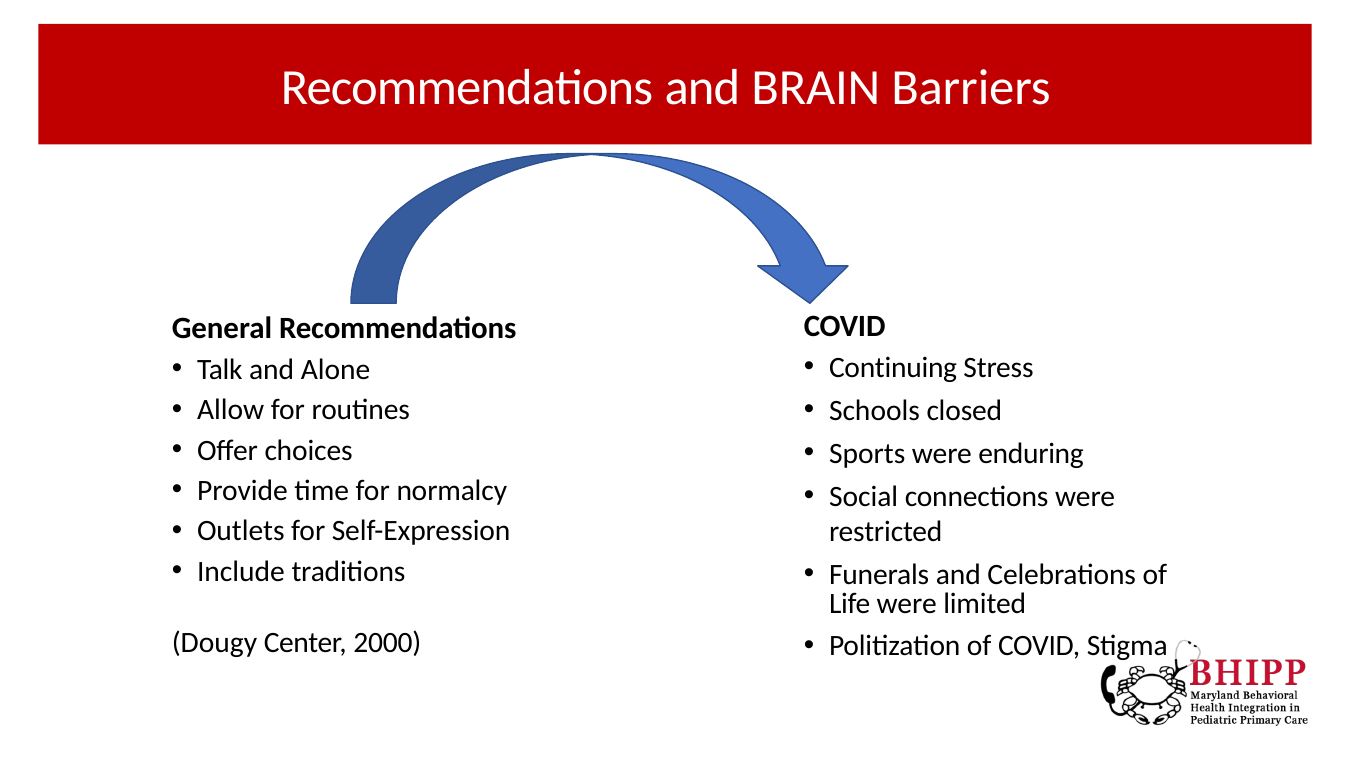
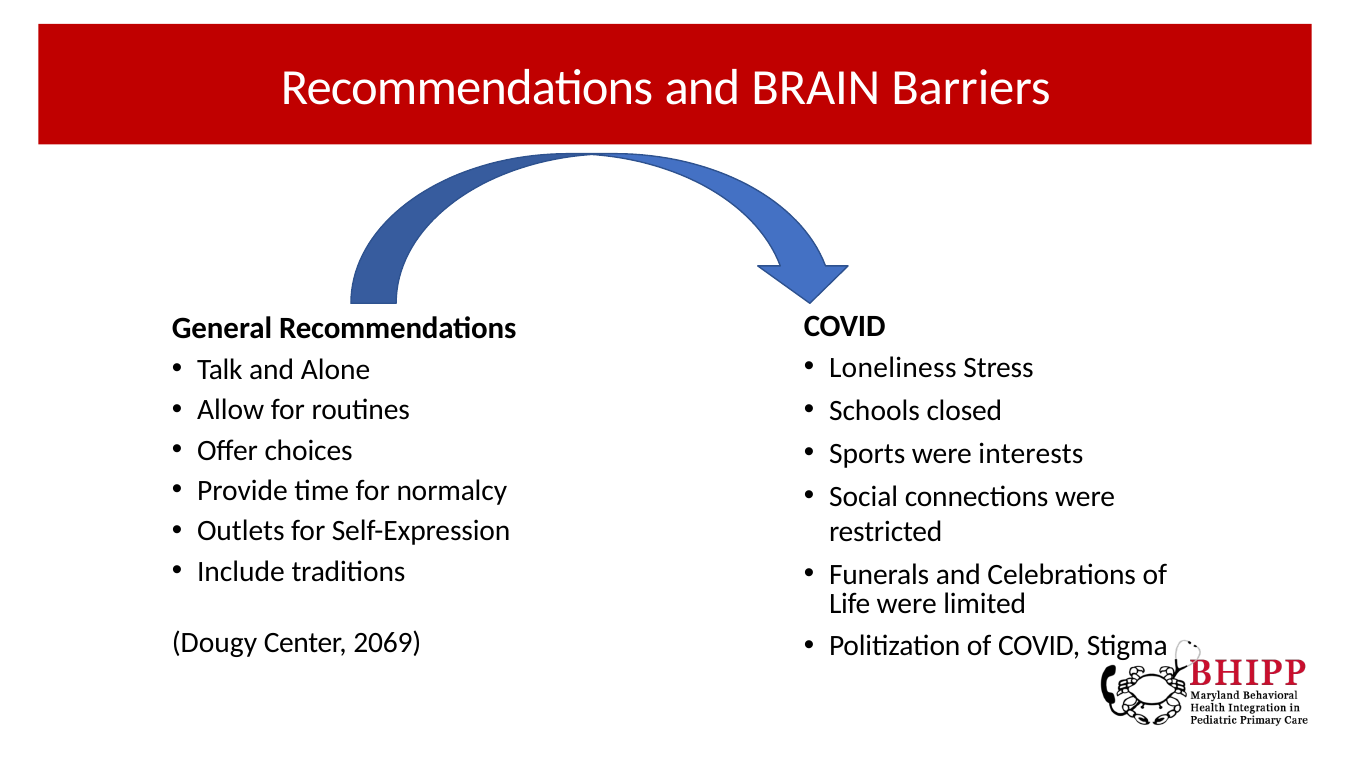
Continuing: Continuing -> Loneliness (893, 368)
enduring: enduring -> interests (1031, 454)
2000: 2000 -> 2069 (387, 643)
